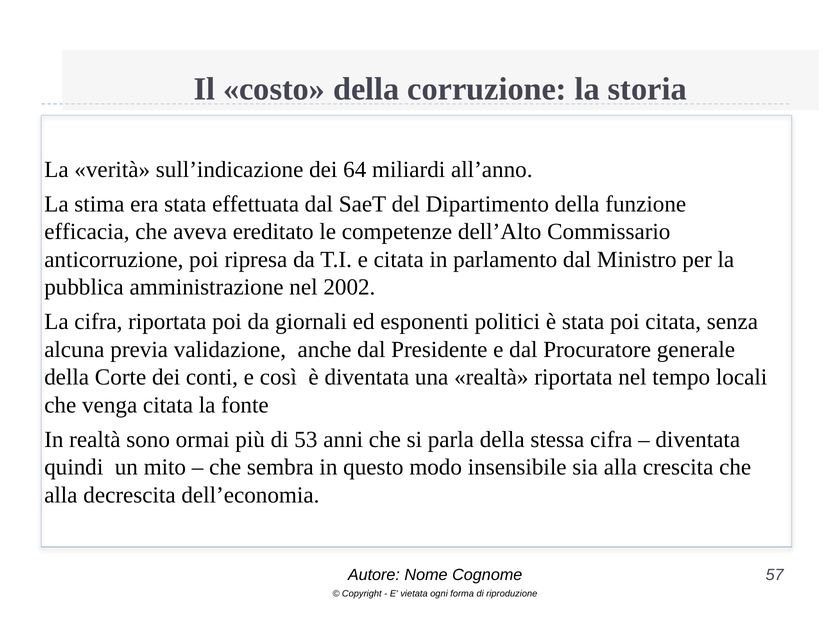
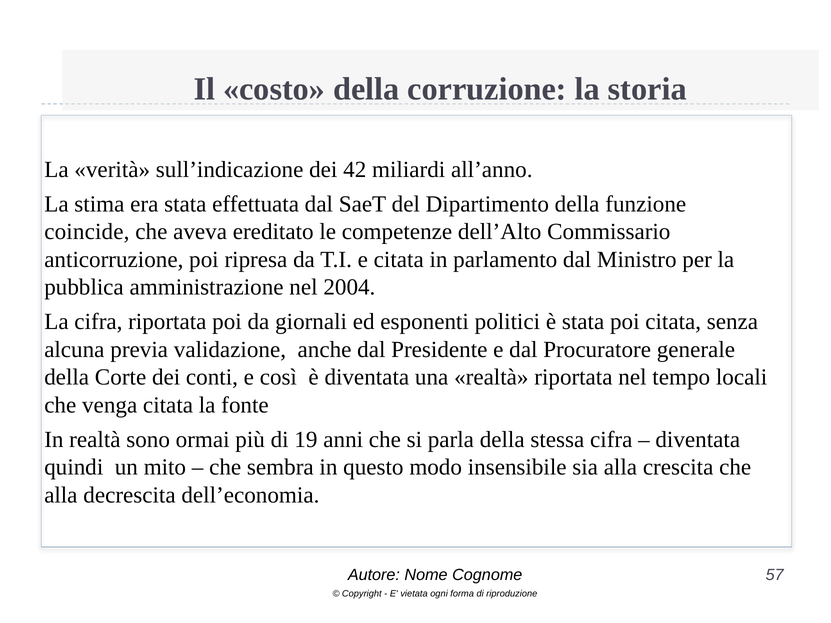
64: 64 -> 42 (355, 170)
efficacia: efficacia -> coincide (87, 232)
2002: 2002 -> 2004 (349, 287)
53: 53 -> 19 (306, 440)
